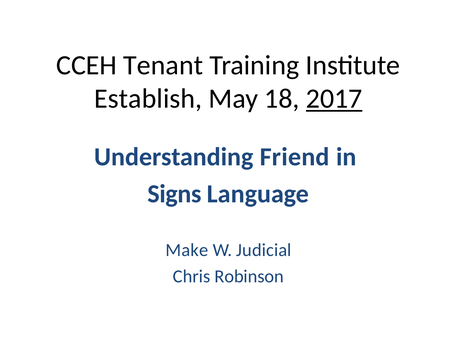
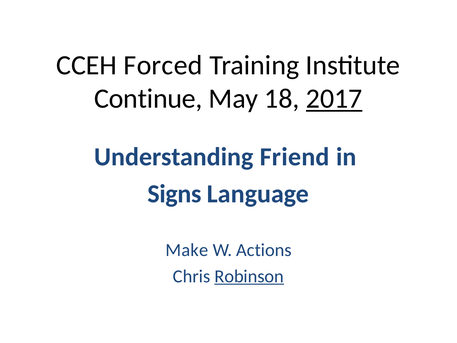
Tenant: Tenant -> Forced (163, 65)
Establish: Establish -> Continue (148, 99)
Judicial: Judicial -> Actions (264, 250)
Robinson underline: none -> present (249, 276)
